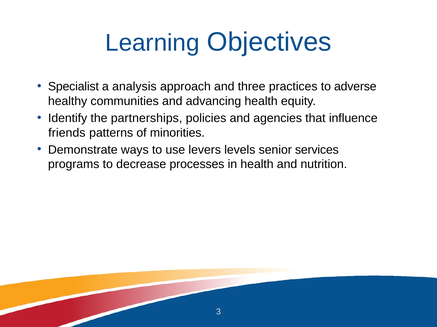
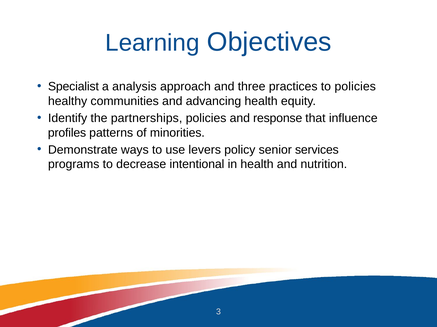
to adverse: adverse -> policies (355, 87)
agencies: agencies -> response (278, 118)
friends: friends -> profiles (67, 133)
levels: levels -> policy (240, 150)
processes: processes -> intentional (197, 165)
